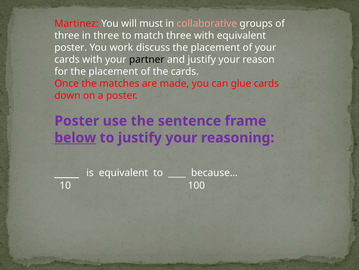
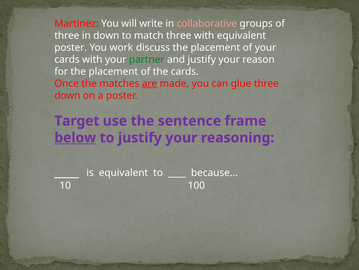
must: must -> write (151, 23)
in three: three -> down (106, 35)
partner colour: black -> green (147, 59)
are underline: none -> present (150, 83)
glue cards: cards -> three (266, 83)
Poster: Poster -> Target (77, 121)
